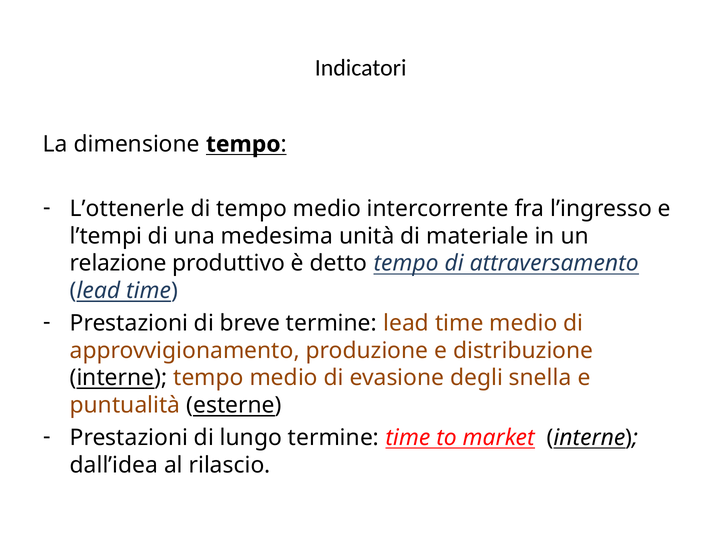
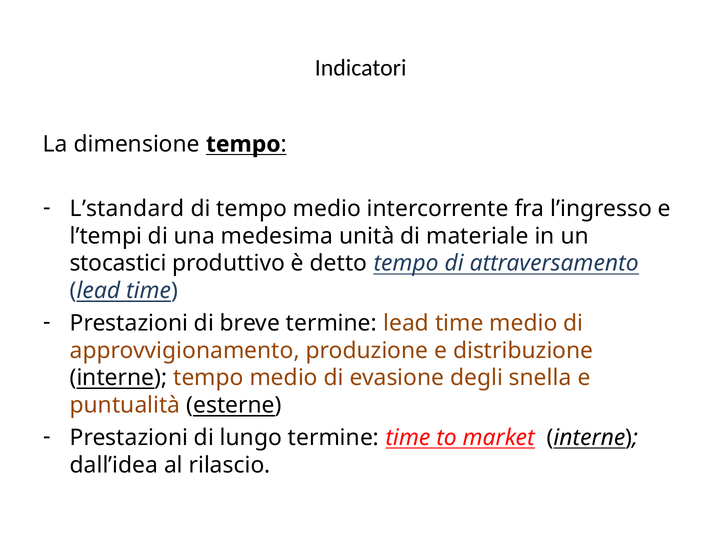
L’ottenerle: L’ottenerle -> L’standard (127, 209)
relazione: relazione -> stocastici (118, 263)
